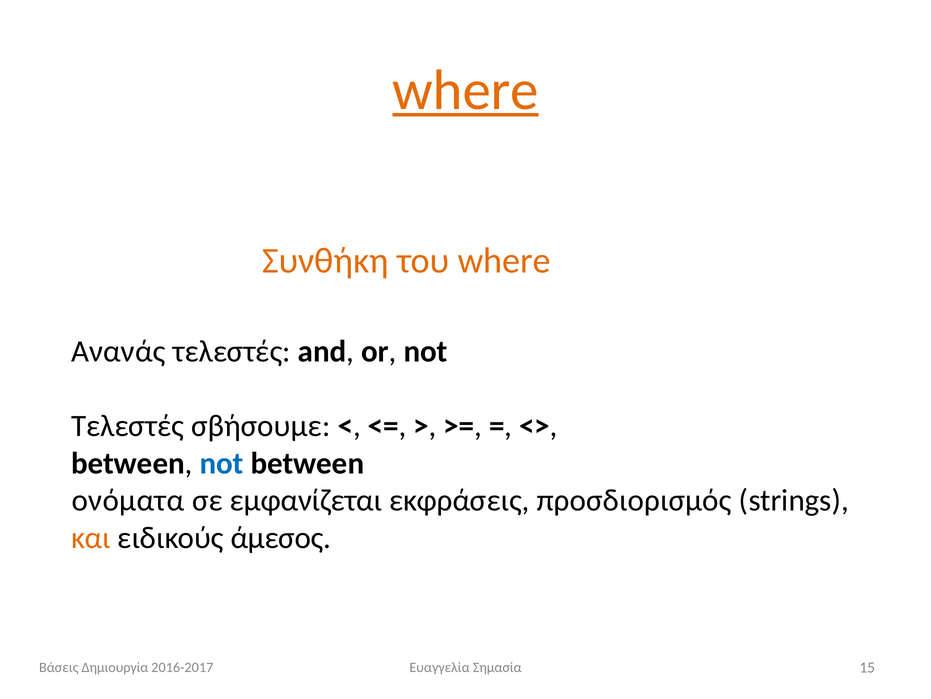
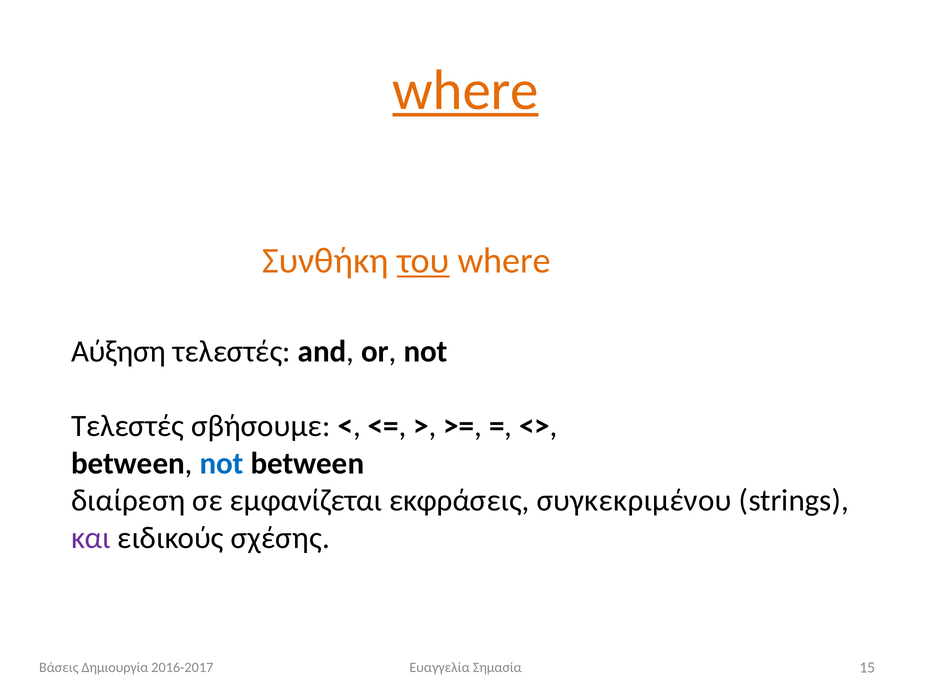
του underline: none -> present (423, 261)
Ανανάς: Ανανάς -> Αύξηση (119, 351)
ονόματα: ονόματα -> διαίρεση (128, 500)
προσδιορισμός: προσδιορισμός -> συγκεκριμένου (634, 500)
και colour: orange -> purple (91, 537)
άμεσος: άμεσος -> σχέσης (280, 537)
